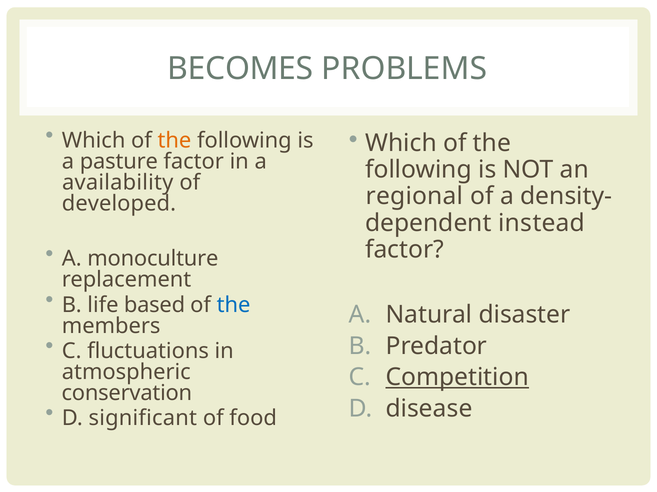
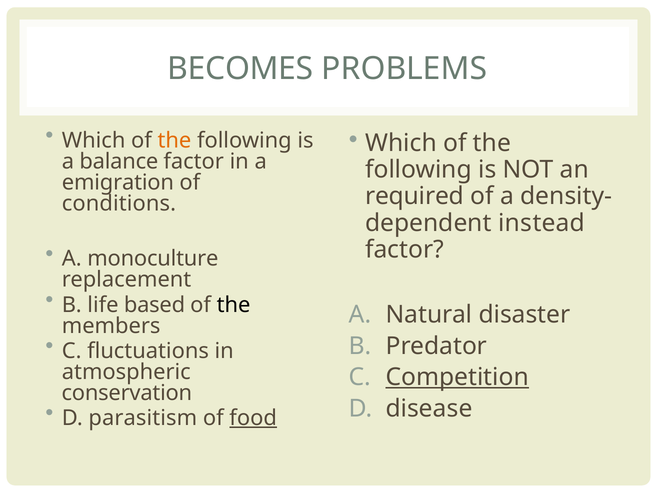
pasture: pasture -> balance (119, 162)
availability: availability -> emigration (118, 183)
regional: regional -> required (415, 197)
developed: developed -> conditions (119, 204)
the colour: blue -> black (234, 305)
significant: significant -> parasitism (143, 419)
food underline: none -> present (253, 419)
